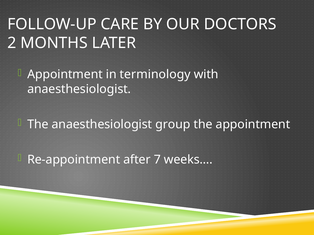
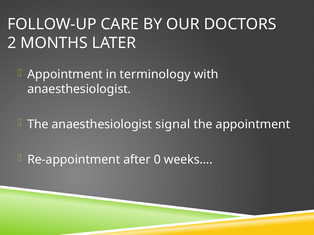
group: group -> signal (173, 125)
7: 7 -> 0 (157, 160)
